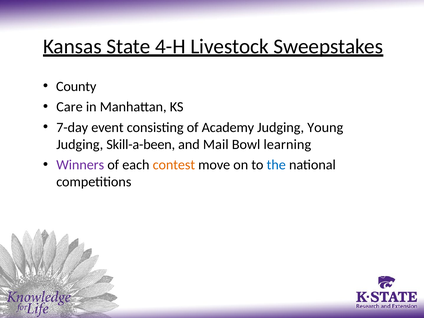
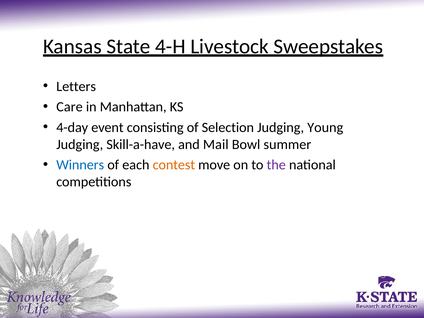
County: County -> Letters (76, 86)
7-day: 7-day -> 4-day (72, 127)
Academy: Academy -> Selection (228, 127)
Skill-a-been: Skill-a-been -> Skill-a-have (141, 144)
learning: learning -> summer (287, 144)
Winners colour: purple -> blue (80, 165)
the colour: blue -> purple (276, 165)
